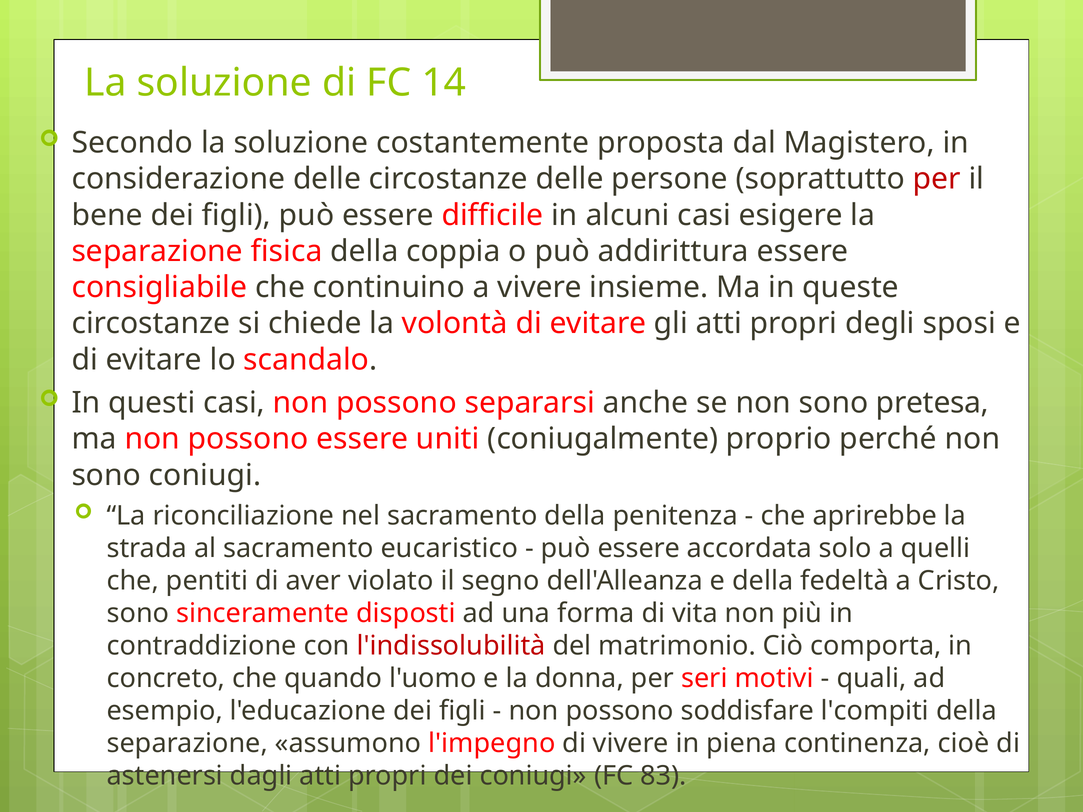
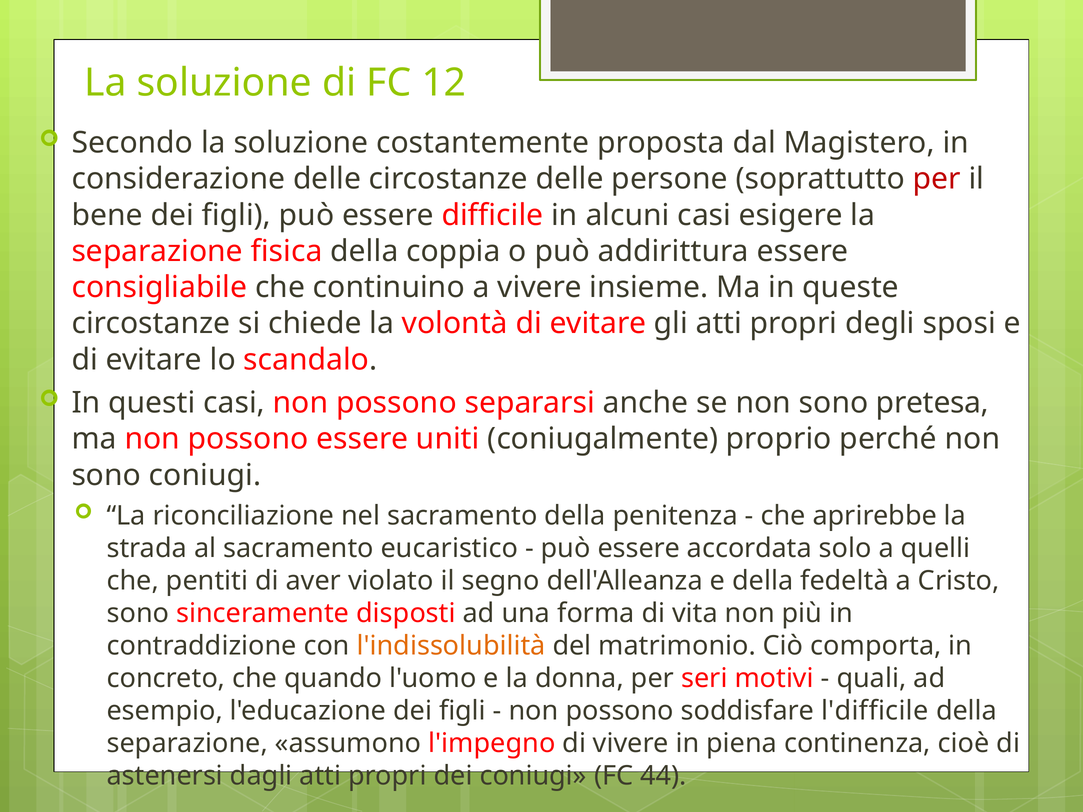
14: 14 -> 12 (444, 83)
l'indissolubilità colour: red -> orange (451, 646)
l'compiti: l'compiti -> l'difficile (875, 711)
83: 83 -> 44 (664, 776)
